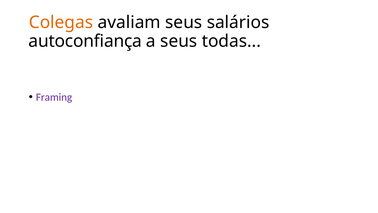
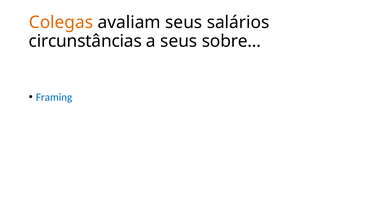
autoconfiança: autoconfiança -> circunstâncias (85, 41)
todas: todas -> sobre (231, 41)
Framing colour: purple -> blue (54, 97)
